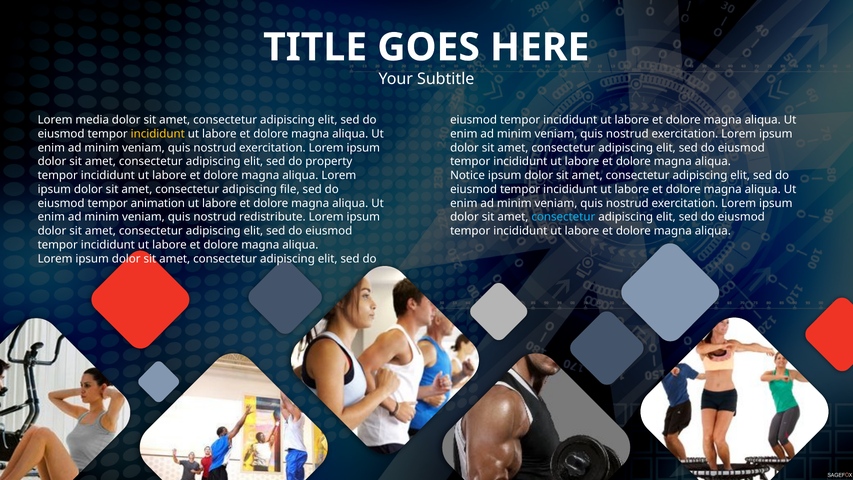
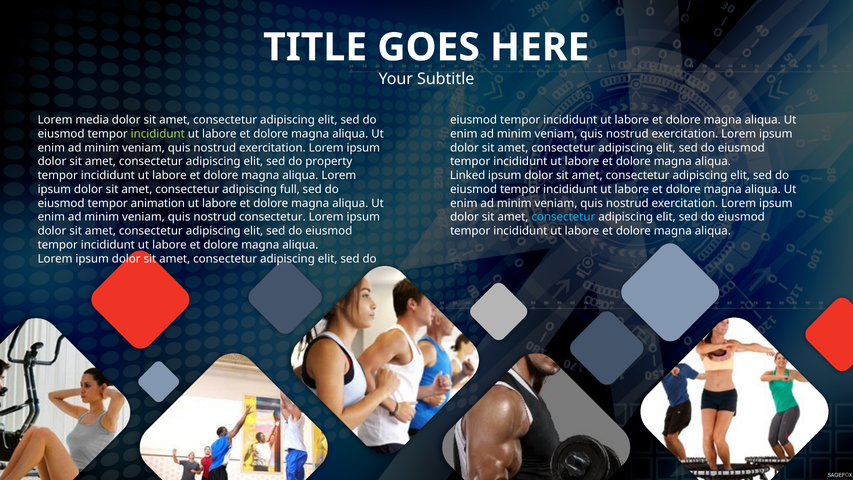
incididunt colour: yellow -> light green (158, 134)
Notice: Notice -> Linked (468, 175)
file: file -> full (290, 189)
nostrud redistribute: redistribute -> consectetur (272, 217)
